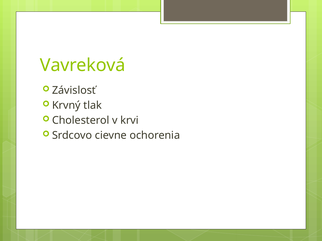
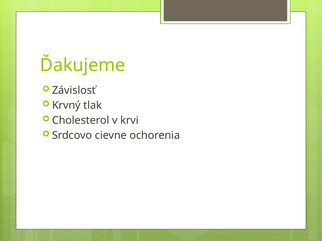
Vavreková: Vavreková -> Ďakujeme (83, 65)
